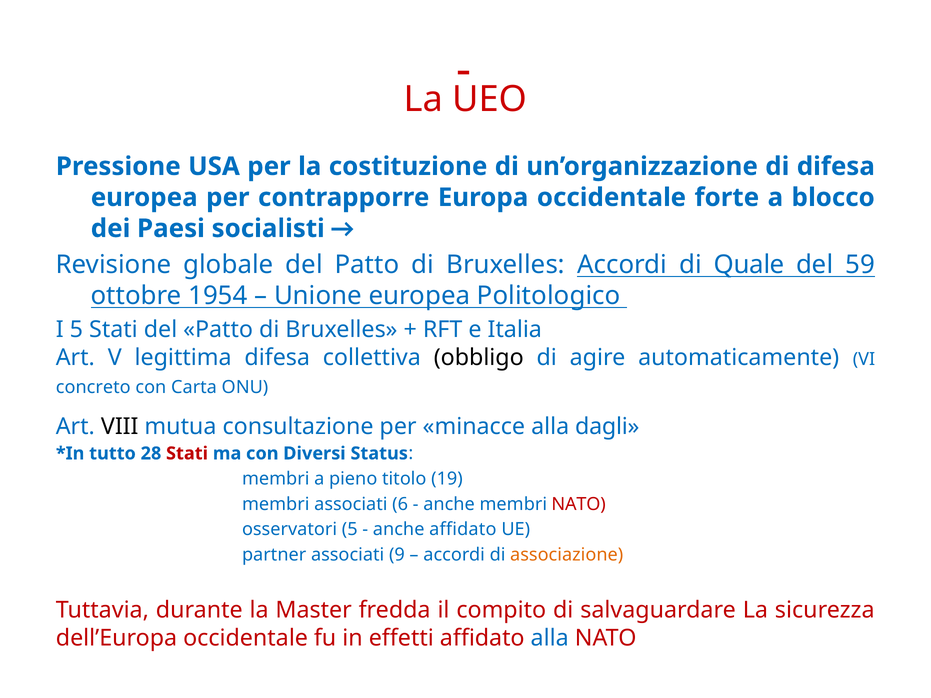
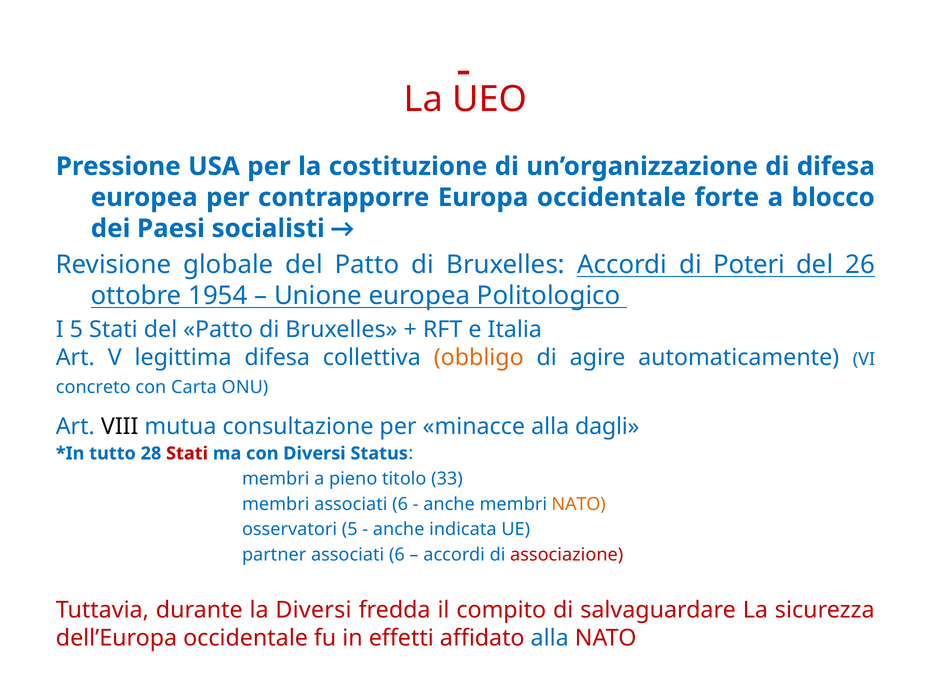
Quale: Quale -> Poteri (749, 265)
59: 59 -> 26 (860, 265)
obbligo colour: black -> orange (479, 358)
19: 19 -> 33 (447, 479)
NATO colour: red -> orange (579, 504)
anche affidato: affidato -> indicata (463, 530)
partner associati 9: 9 -> 6 (397, 555)
associazione colour: orange -> red (567, 555)
la Master: Master -> Diversi (314, 610)
